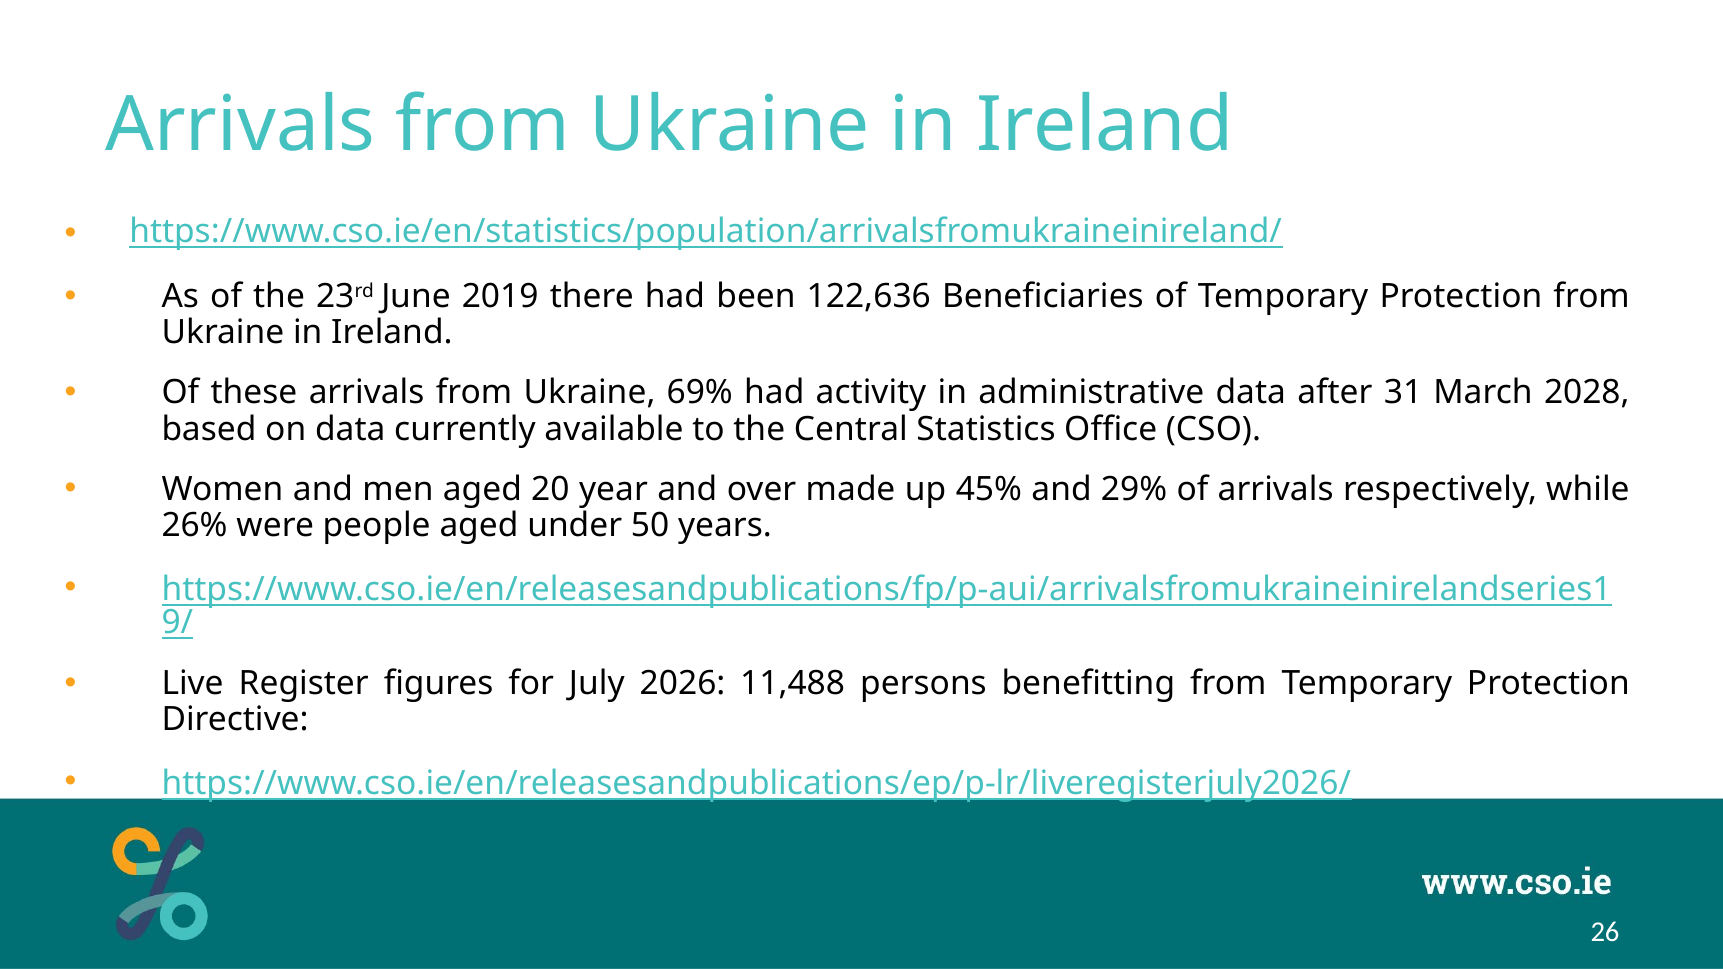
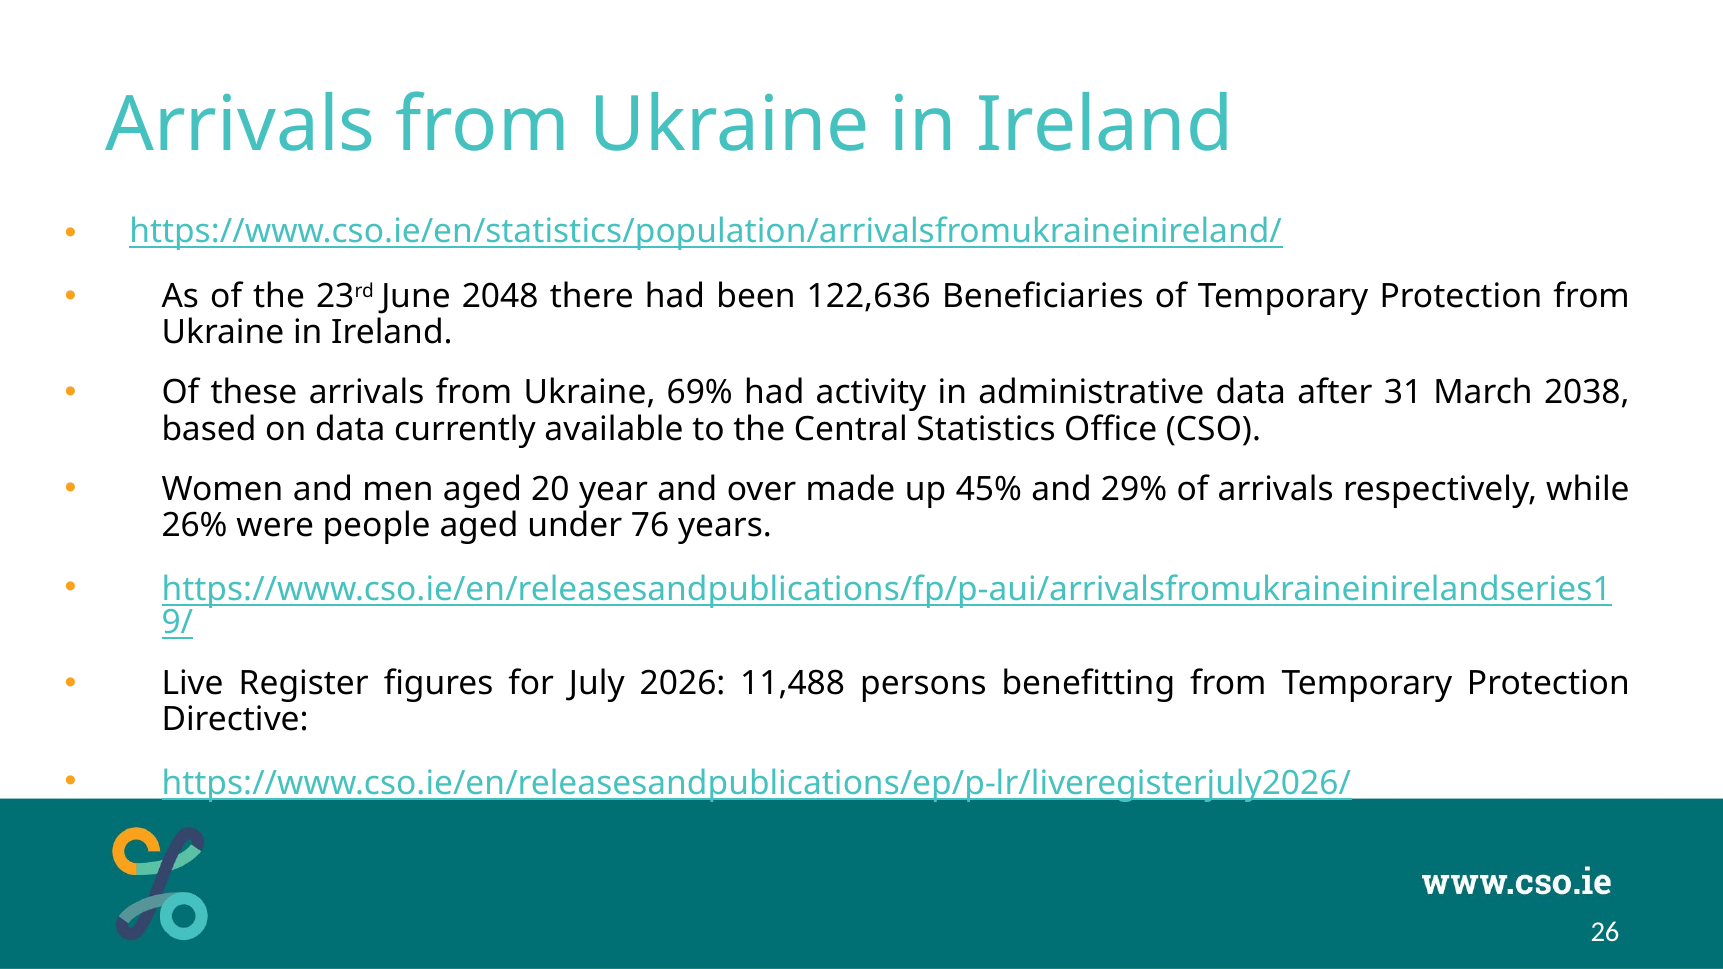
2019: 2019 -> 2048 (500, 296)
2028: 2028 -> 2038 (1587, 393)
50: 50 -> 76 (650, 525)
